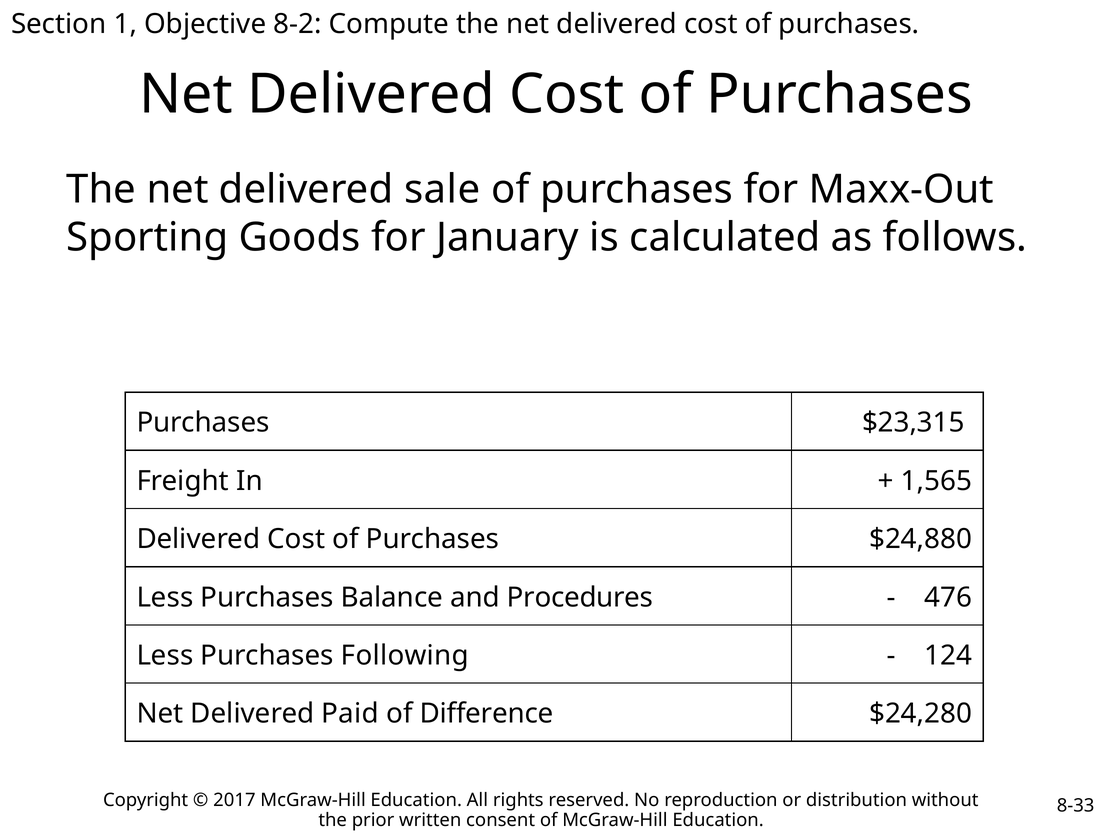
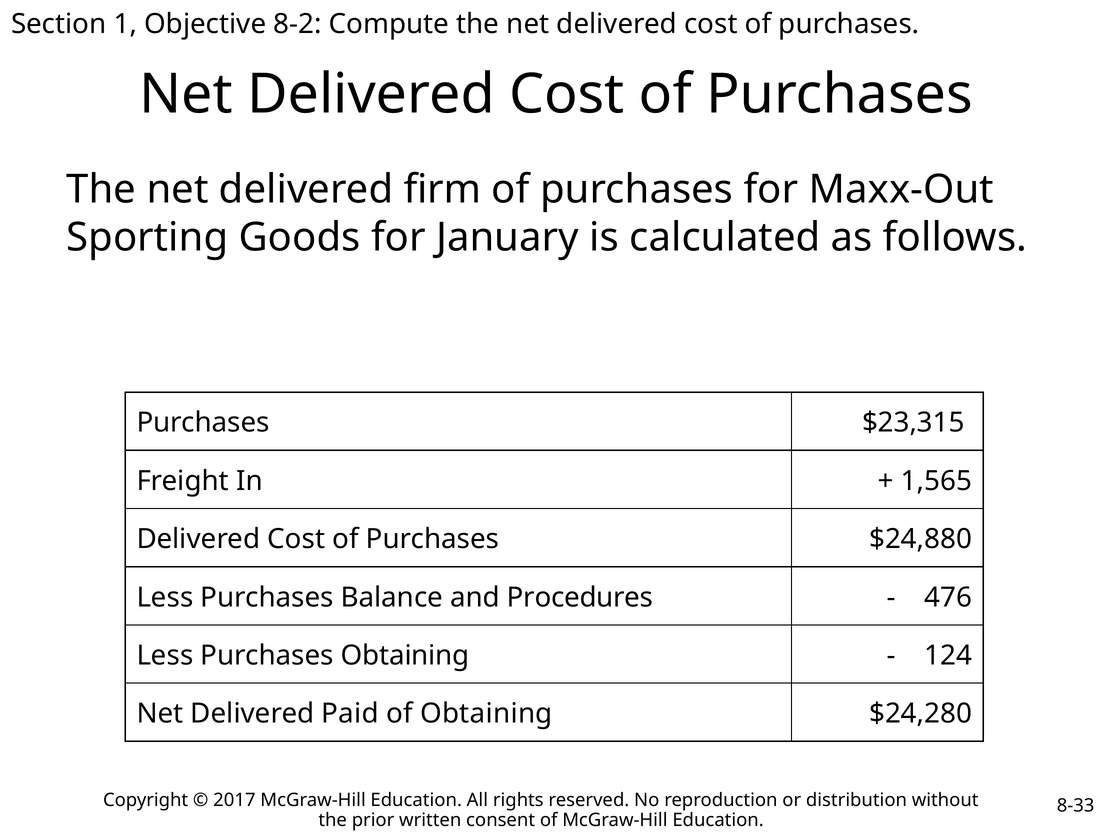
sale: sale -> firm (442, 189)
Purchases Following: Following -> Obtaining (405, 656)
of Difference: Difference -> Obtaining (486, 714)
